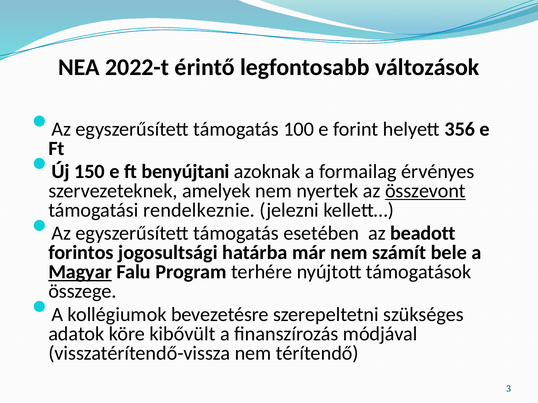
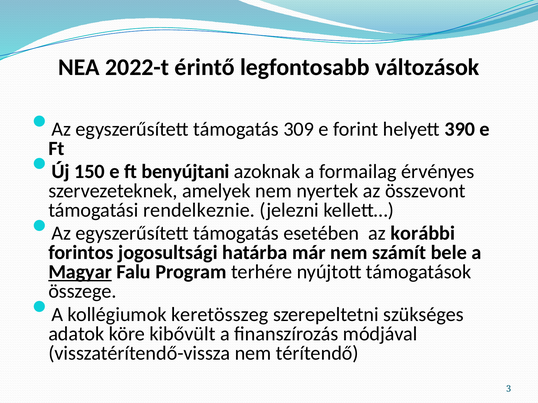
100: 100 -> 309 (299, 129)
356: 356 -> 390 (460, 129)
összevont underline: present -> none (425, 191)
beadott: beadott -> korábbi (423, 234)
bevezetésre: bevezetésre -> keretösszeg (220, 315)
